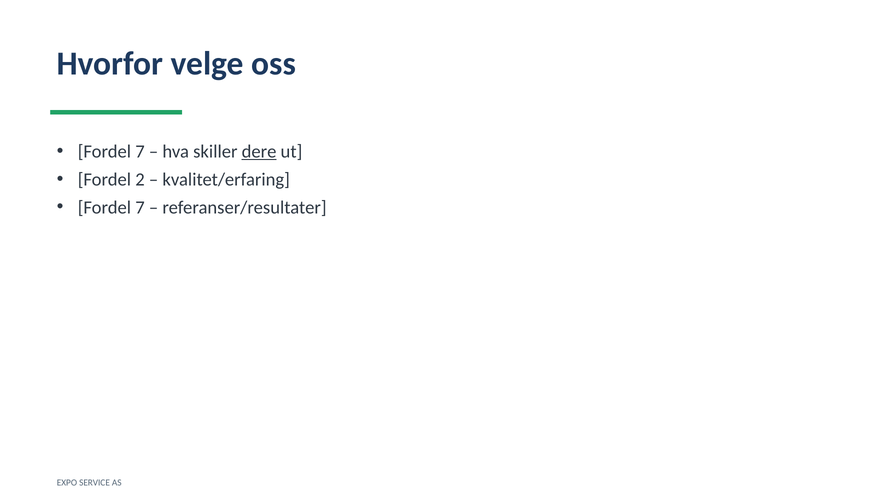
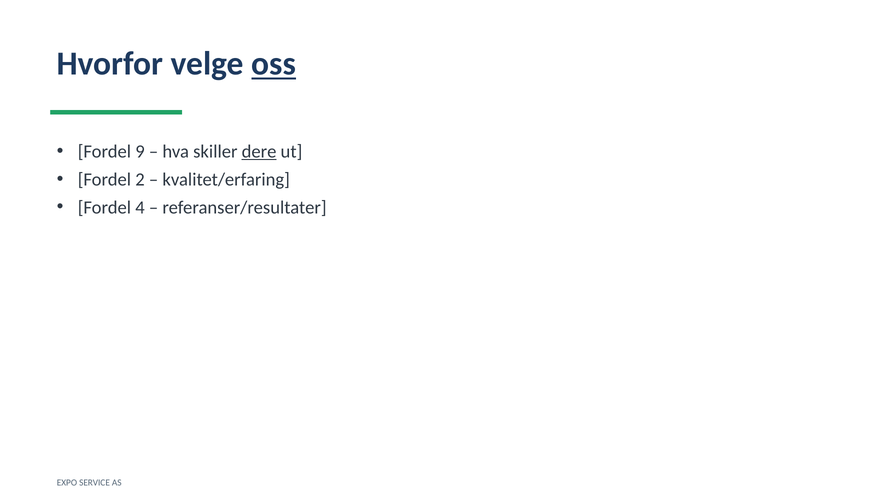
oss underline: none -> present (274, 64)
7: 7 -> 9 (140, 151)
7: 7 -> 4 (140, 207)
